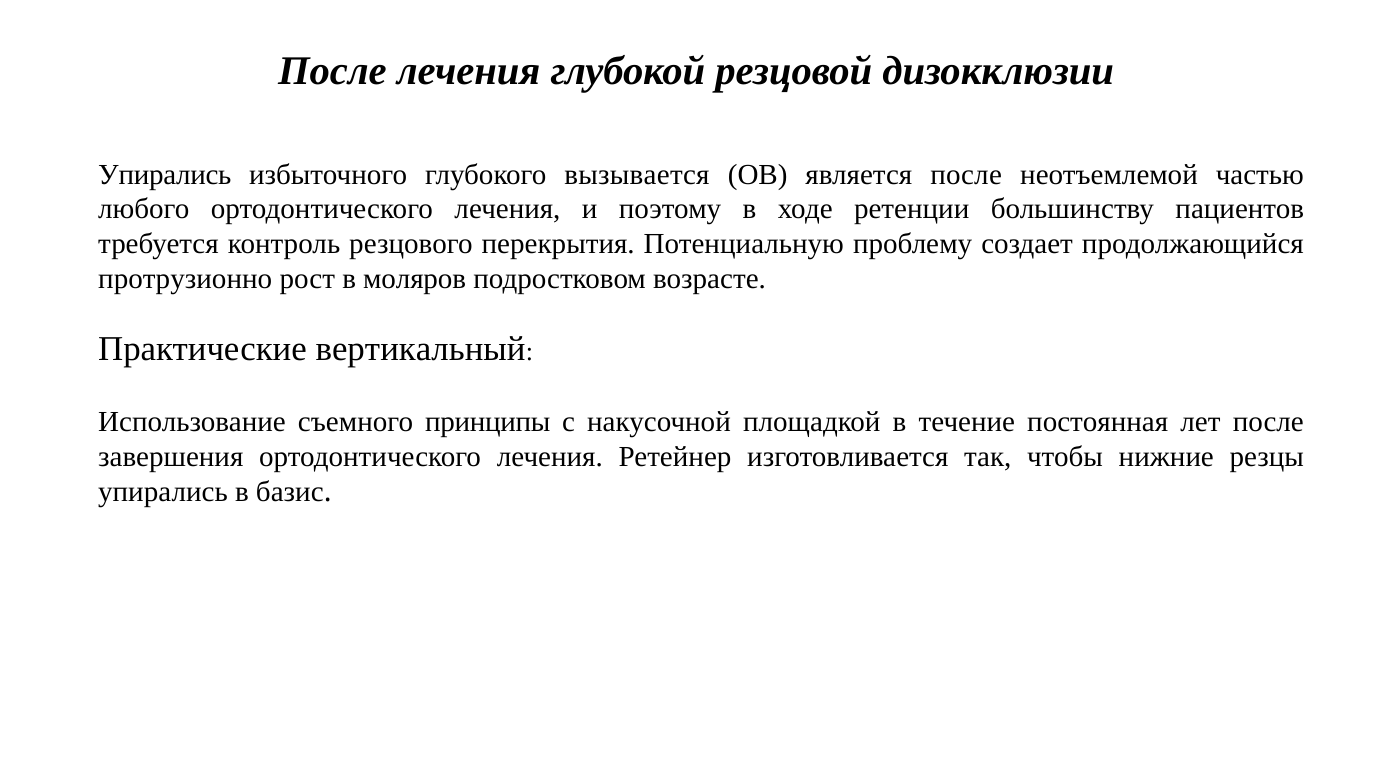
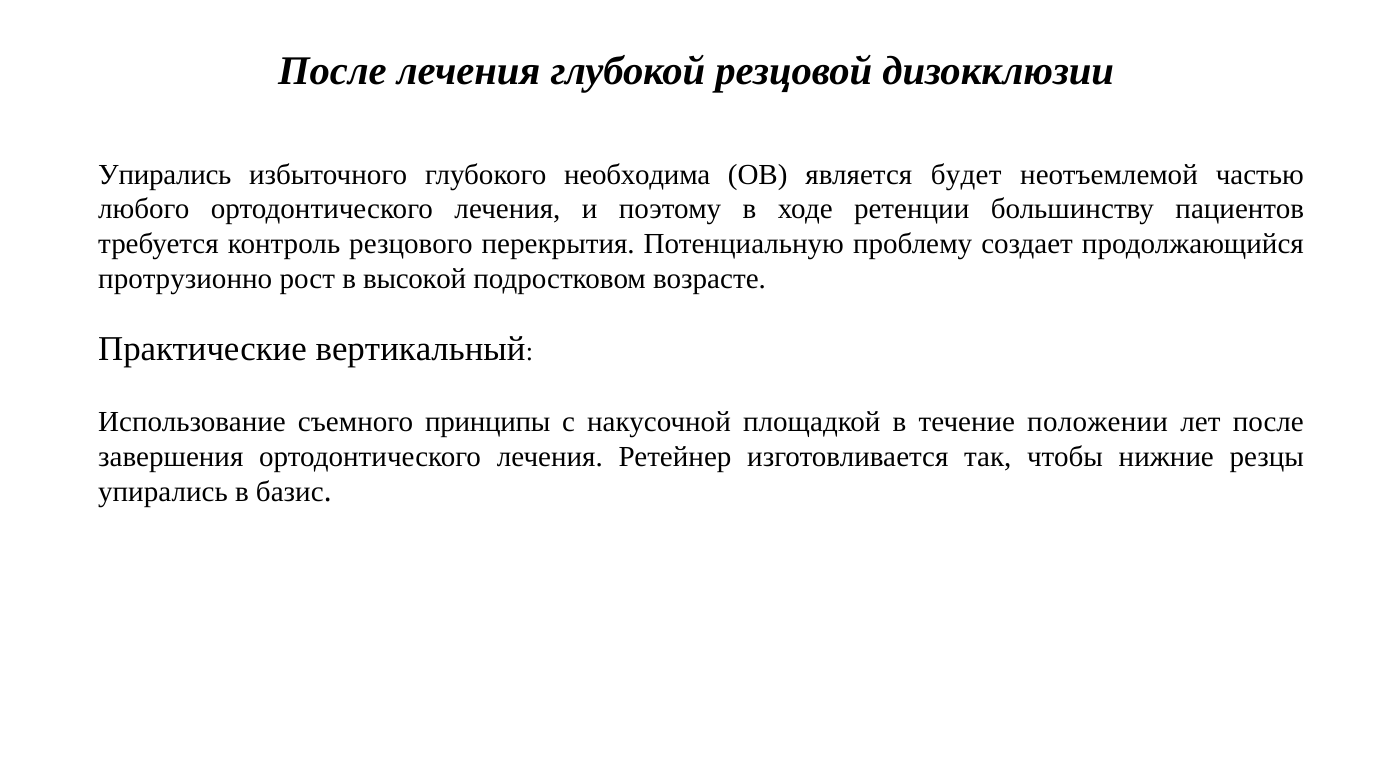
вызывается: вызывается -> необходима (637, 174)
является после: после -> будет (966, 174)
моляров: моляров -> высокой (415, 279)
постоянная: постоянная -> положении (1098, 422)
